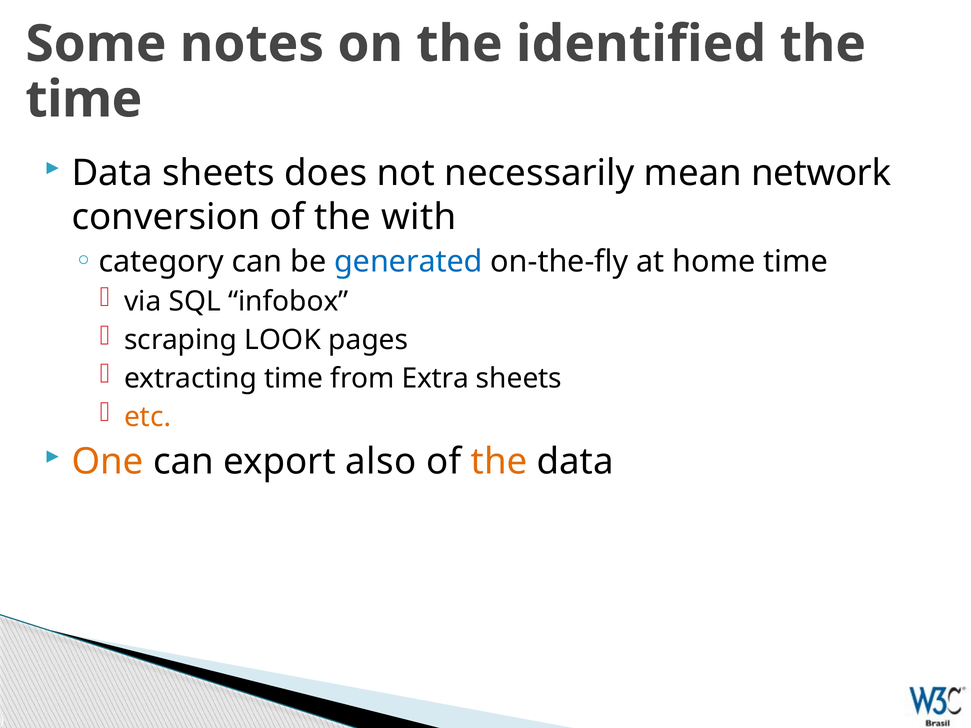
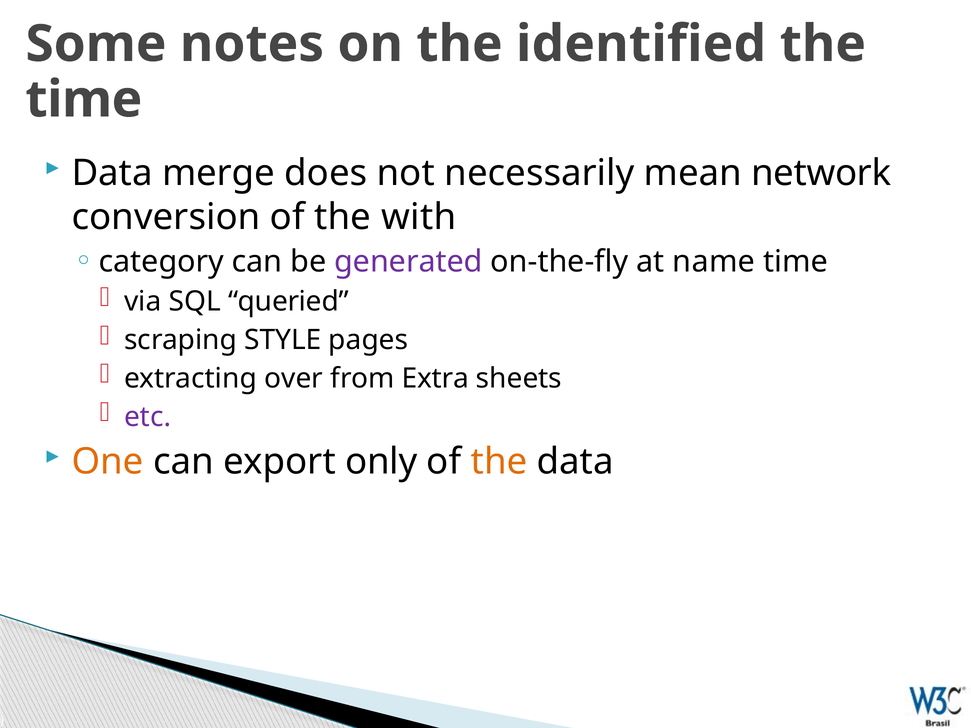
Data sheets: sheets -> merge (219, 173)
generated colour: blue -> purple (408, 262)
home: home -> name (714, 262)
infobox: infobox -> queried (288, 301)
LOOK: LOOK -> STYLE (283, 340)
extracting time: time -> over (294, 378)
etc colour: orange -> purple (148, 417)
also: also -> only (381, 462)
